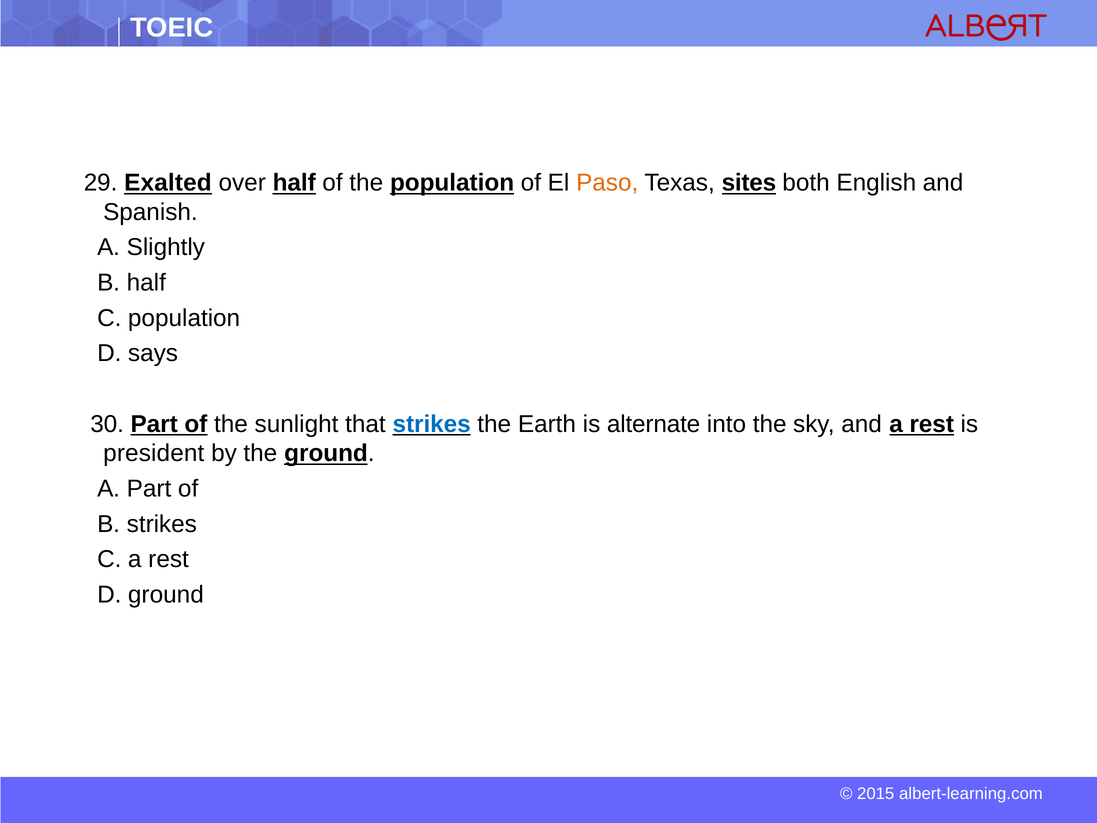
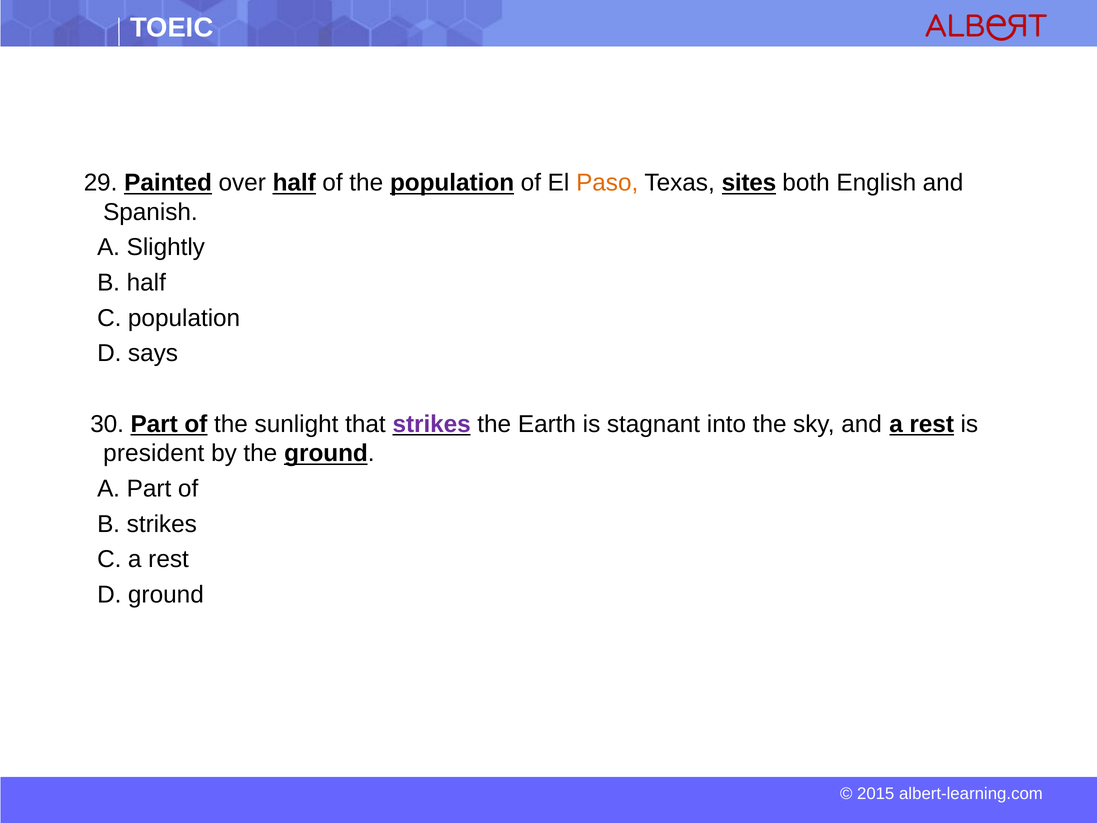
Exalted: Exalted -> Painted (168, 183)
strikes colour: blue -> purple (432, 424)
alternate: alternate -> stagnant (654, 424)
